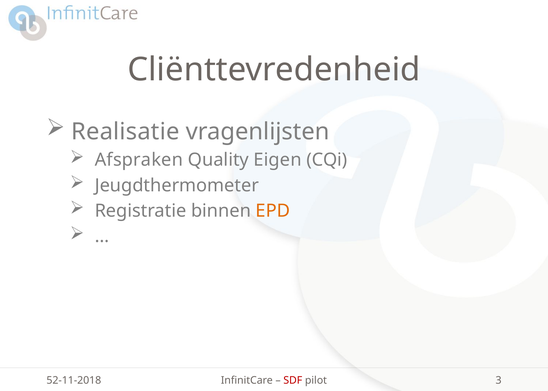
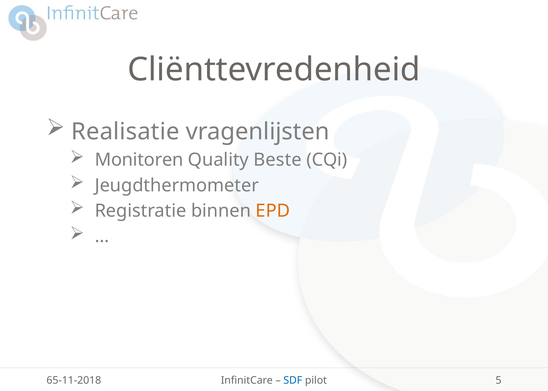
Afspraken: Afspraken -> Monitoren (139, 160)
Eigen: Eigen -> Beste (278, 160)
52-11-2018: 52-11-2018 -> 65-11-2018 (74, 380)
SDF colour: red -> blue (293, 380)
3: 3 -> 5 (499, 380)
